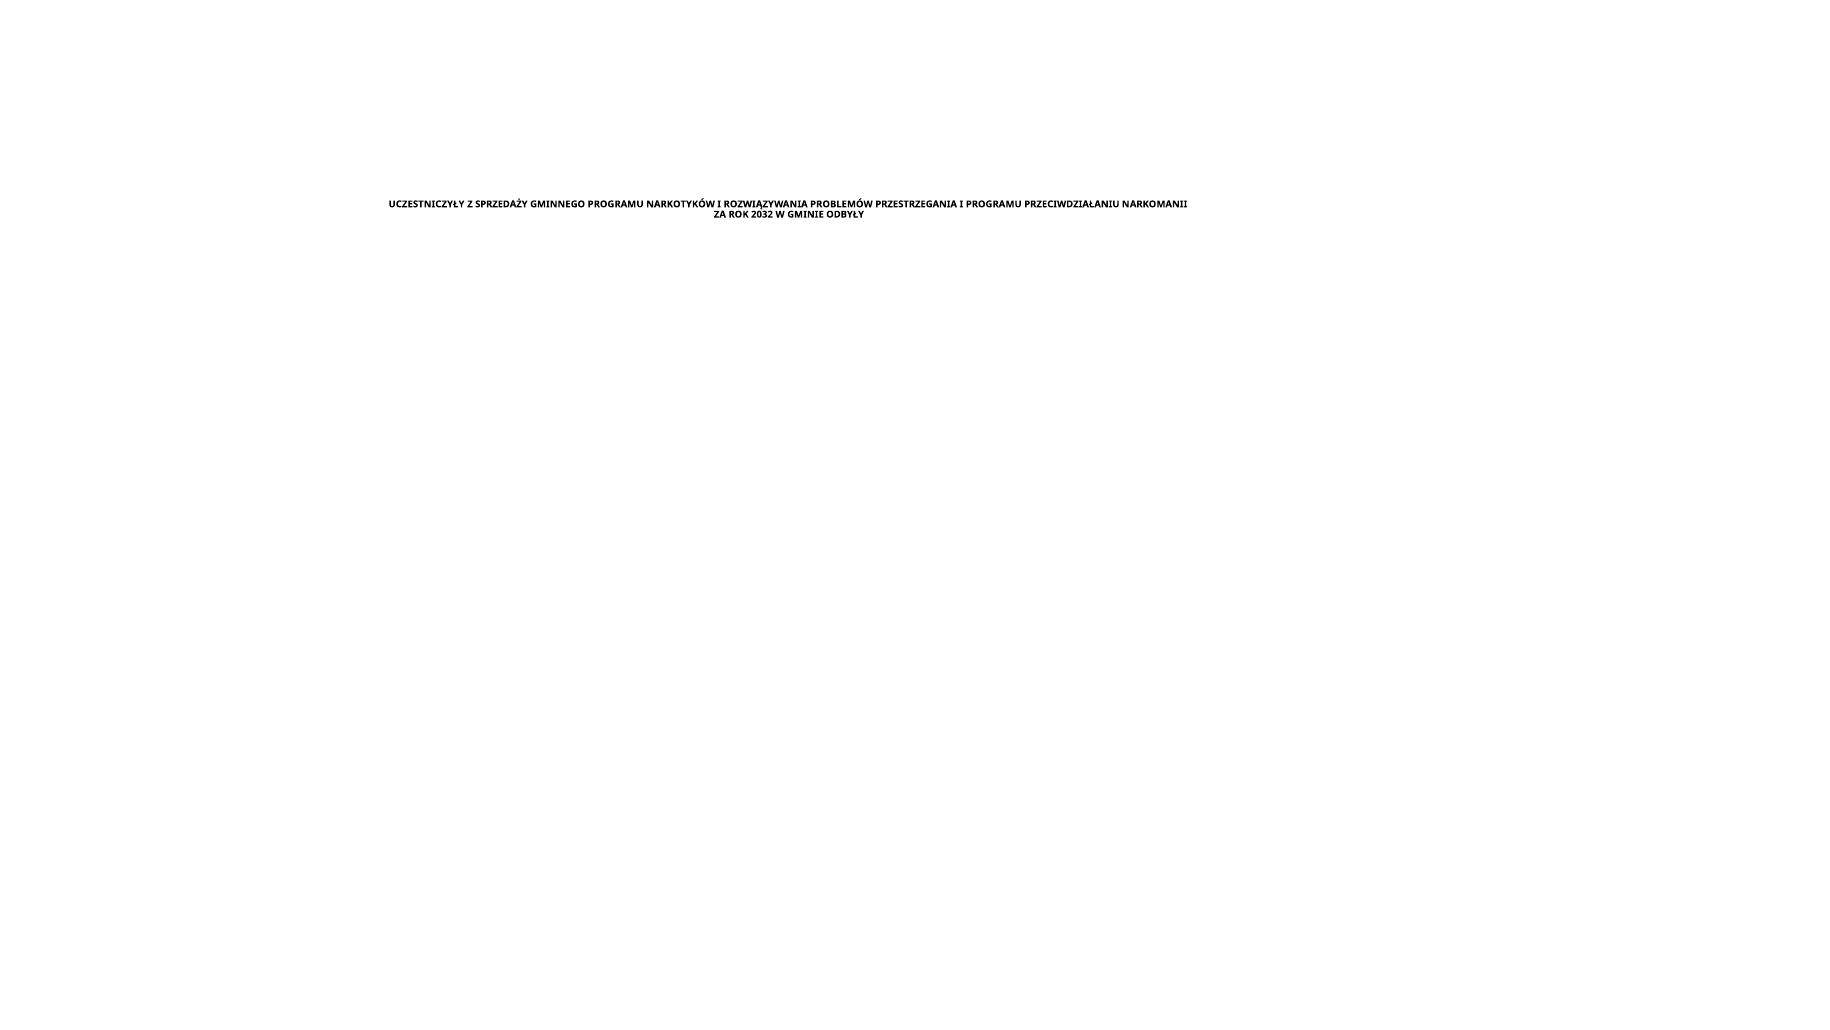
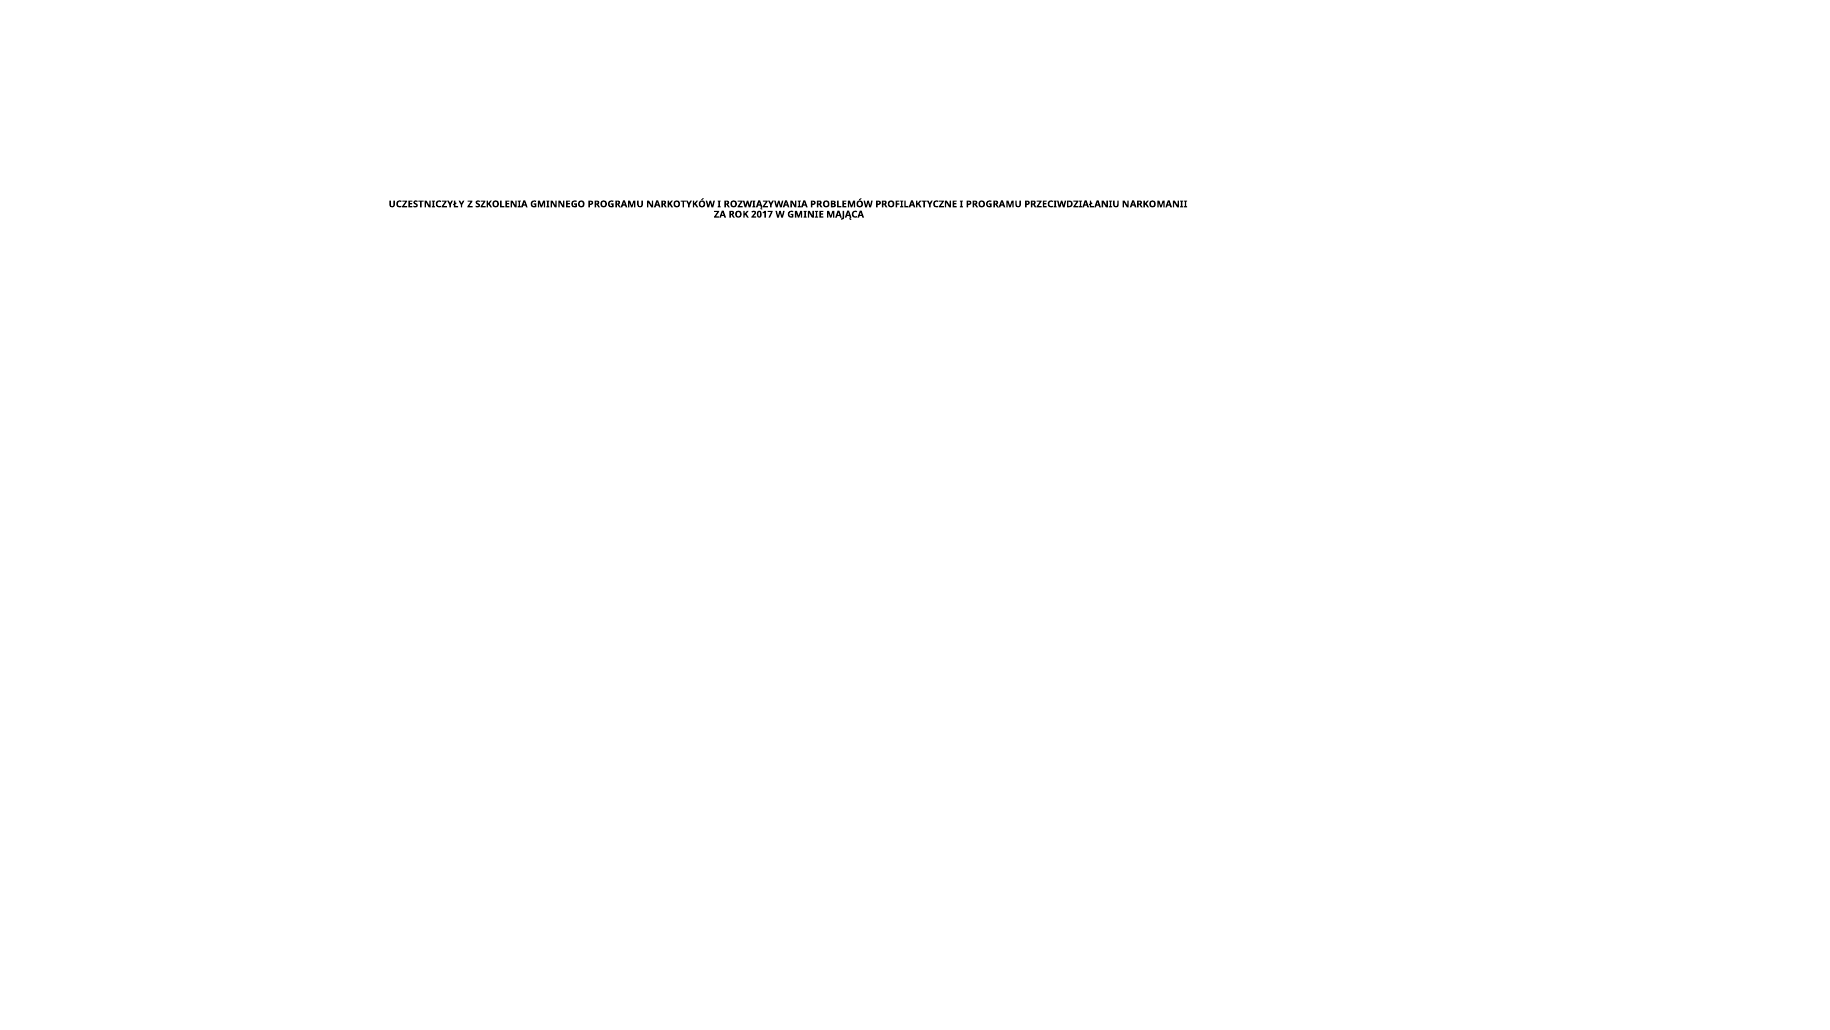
SPRZEDAŻY: SPRZEDAŻY -> SZKOLENIA (501, 204)
PRZESTRZEGANIA: PRZESTRZEGANIA -> PROFILAKTYCZNE (916, 204)
2032: 2032 -> 2017 (762, 214)
ODBYŁY: ODBYŁY -> MAJĄCA (845, 214)
